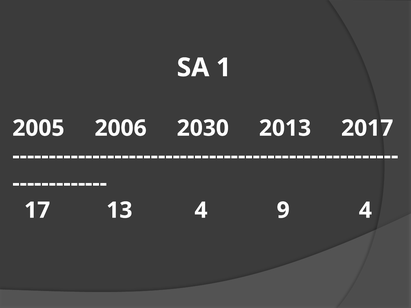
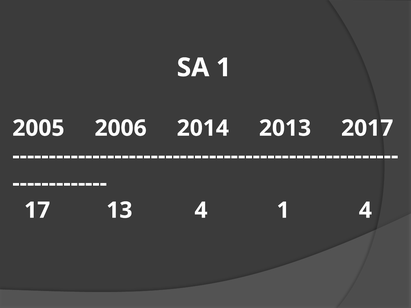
2030: 2030 -> 2014 (203, 128)
4 9: 9 -> 1 (283, 210)
